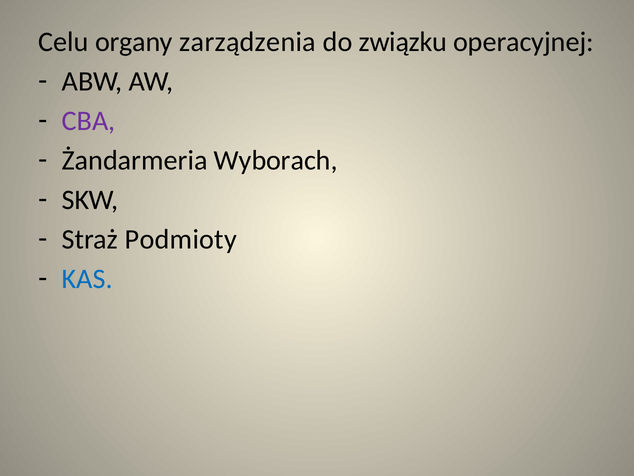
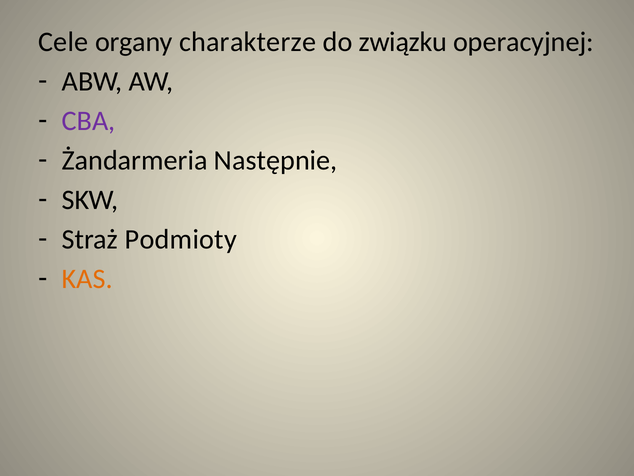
Celu: Celu -> Cele (63, 42)
zarządzenia: zarządzenia -> charakterze (248, 42)
Wyborach: Wyborach -> Następnie (276, 160)
KAS colour: blue -> orange (87, 279)
